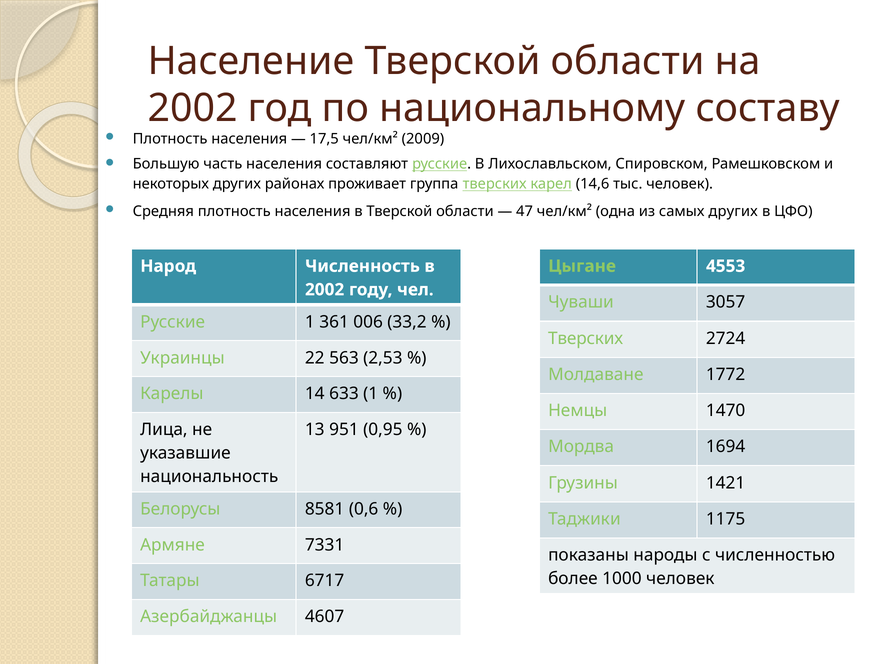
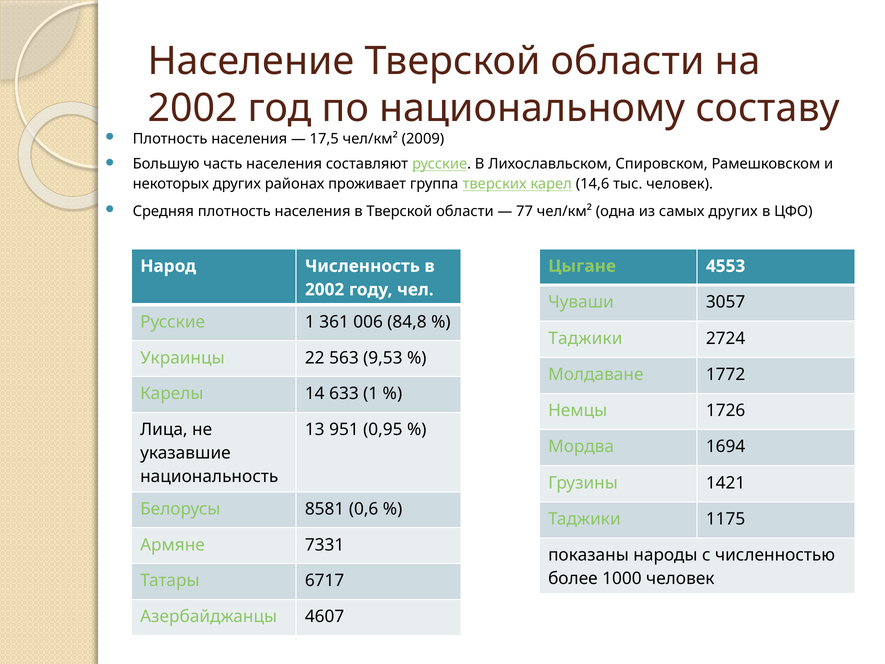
47: 47 -> 77 (525, 211)
33,2: 33,2 -> 84,8 (407, 322)
Тверских: Тверских -> Таджики (585, 338)
2,53: 2,53 -> 9,53 (383, 358)
1470: 1470 -> 1726 (726, 410)
